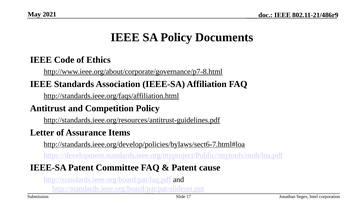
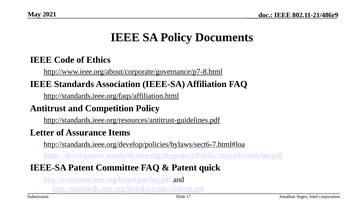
cause: cause -> quick (210, 168)
